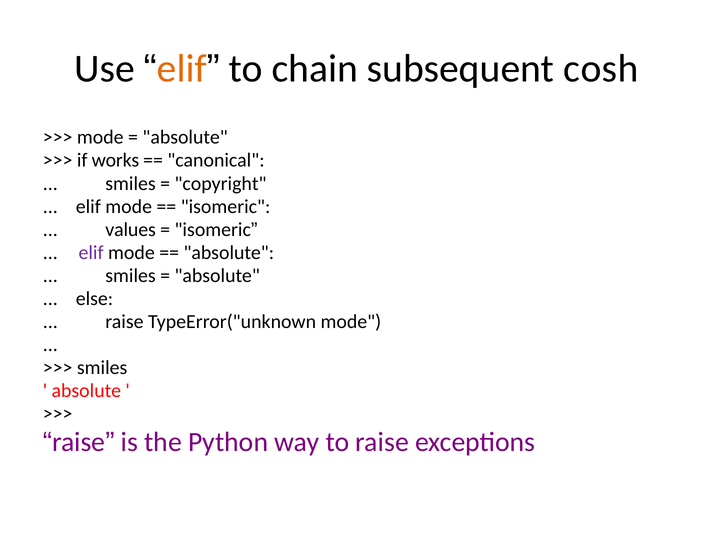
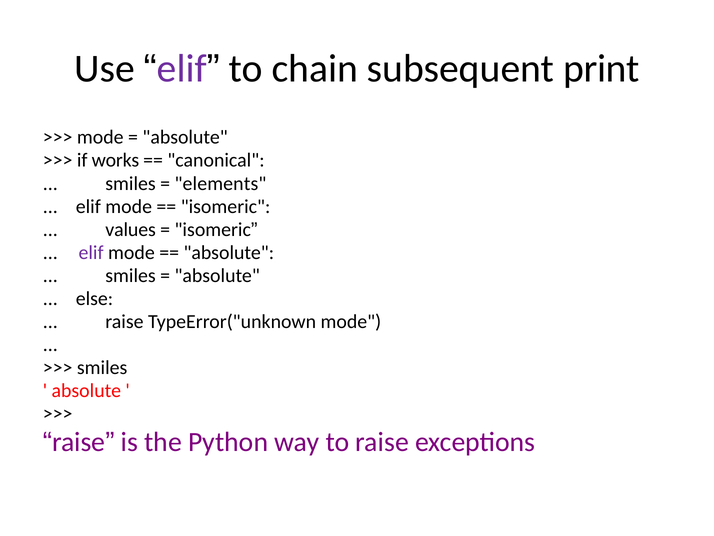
elif colour: orange -> purple (182, 69)
cosh: cosh -> print (601, 69)
copyright: copyright -> elements (220, 183)
